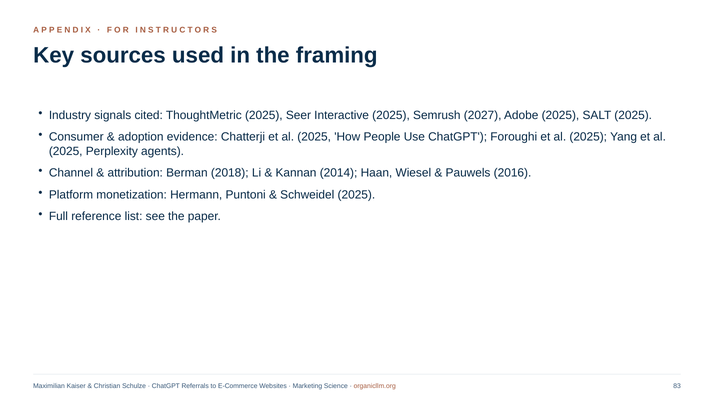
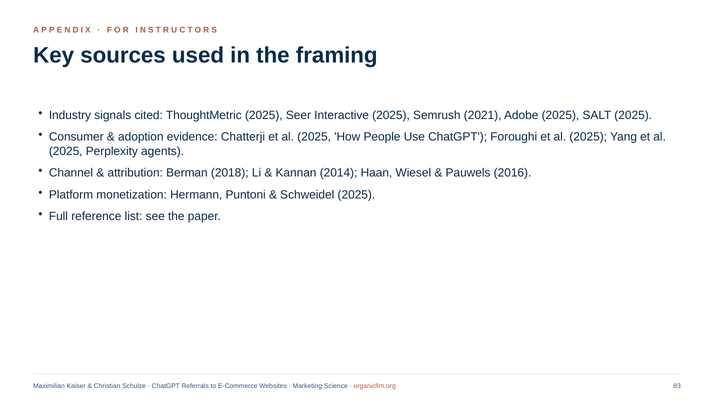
2027: 2027 -> 2021 (483, 115)
